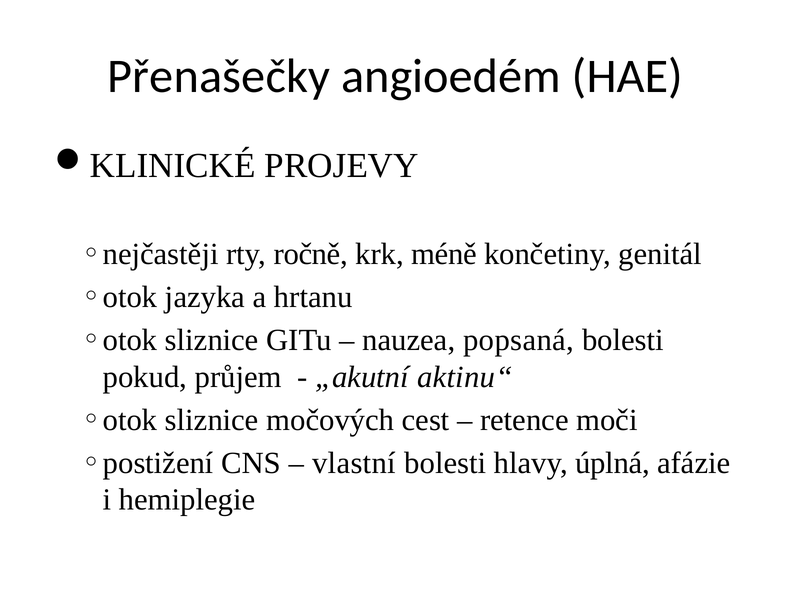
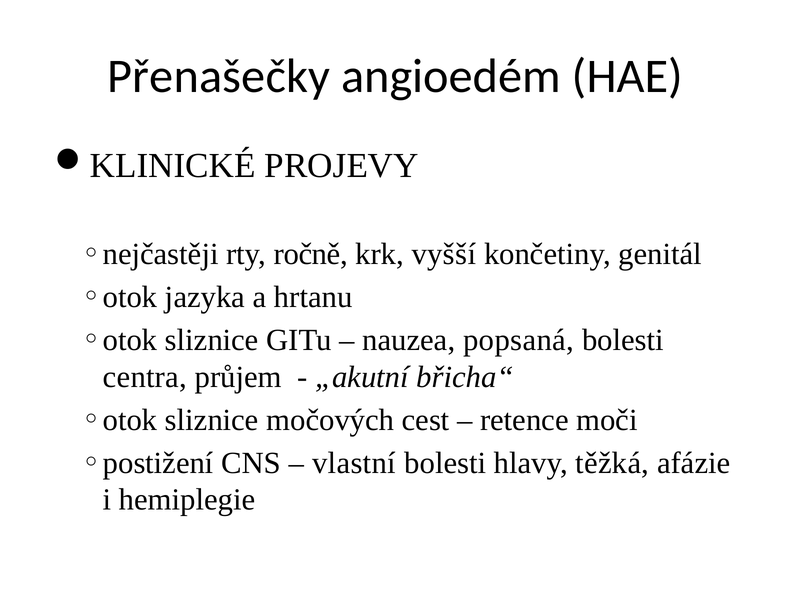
méně: méně -> vyšší (444, 254)
pokud: pokud -> centra (145, 377)
aktinu“: aktinu“ -> břicha“ (465, 377)
úplná: úplná -> těžká (612, 463)
